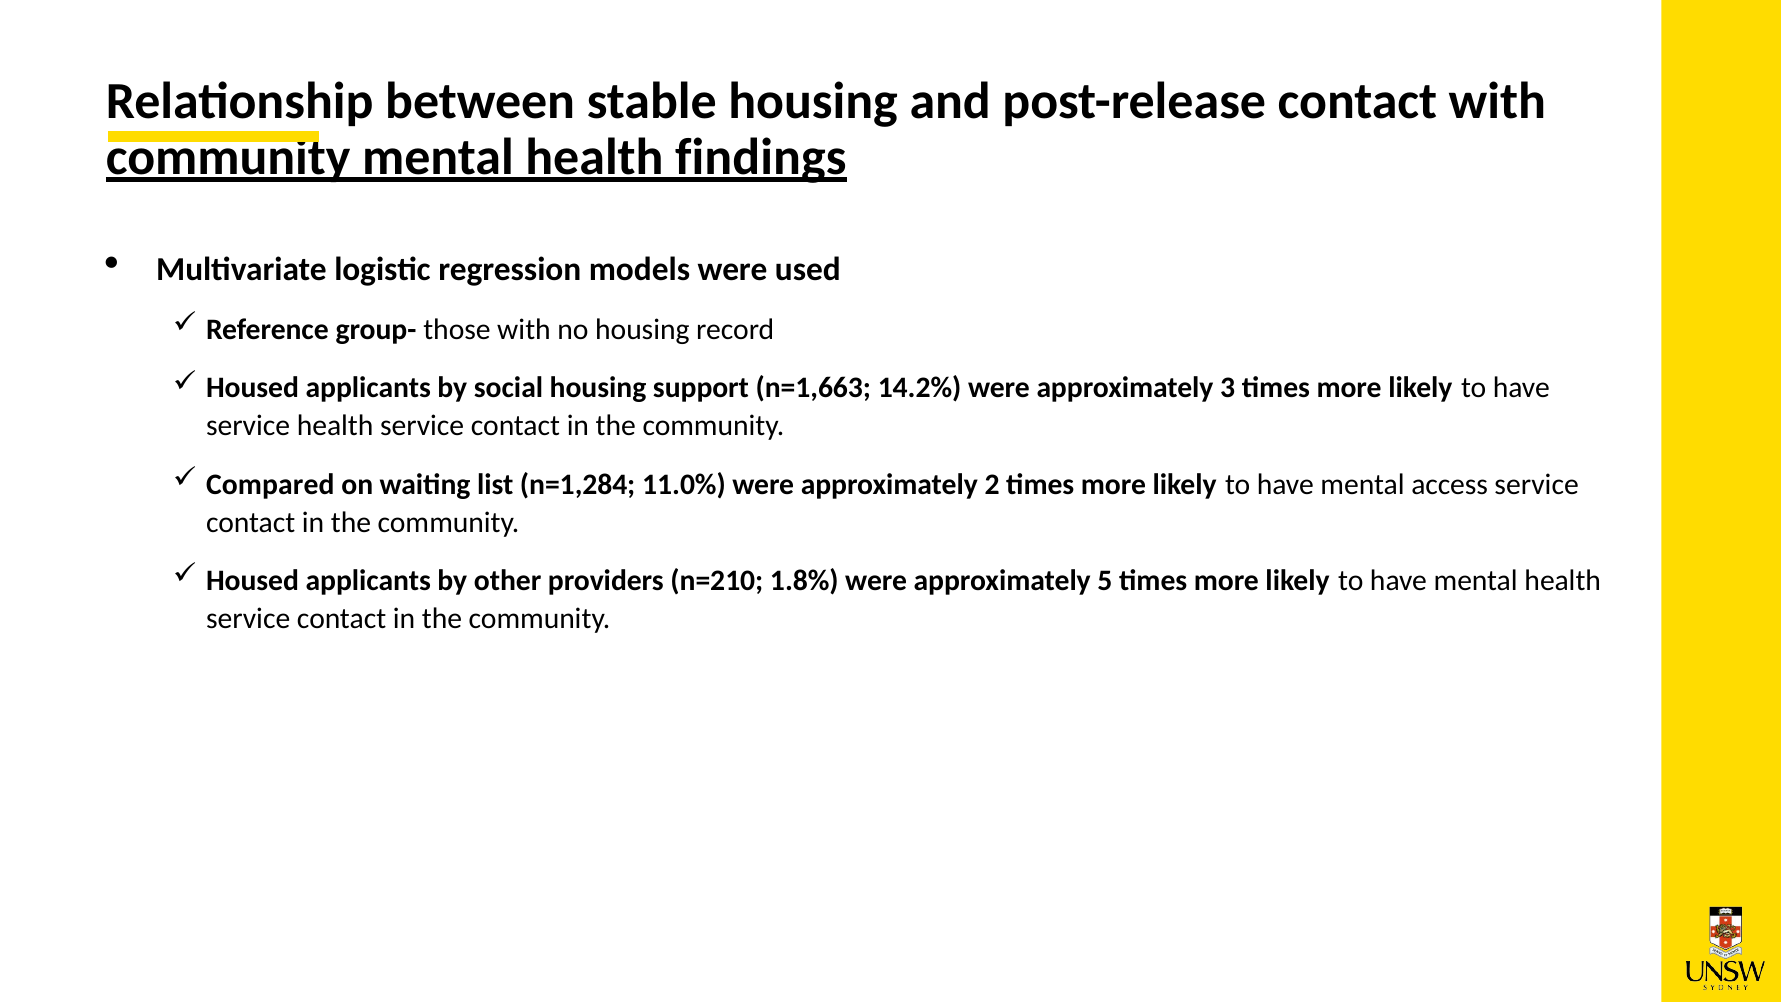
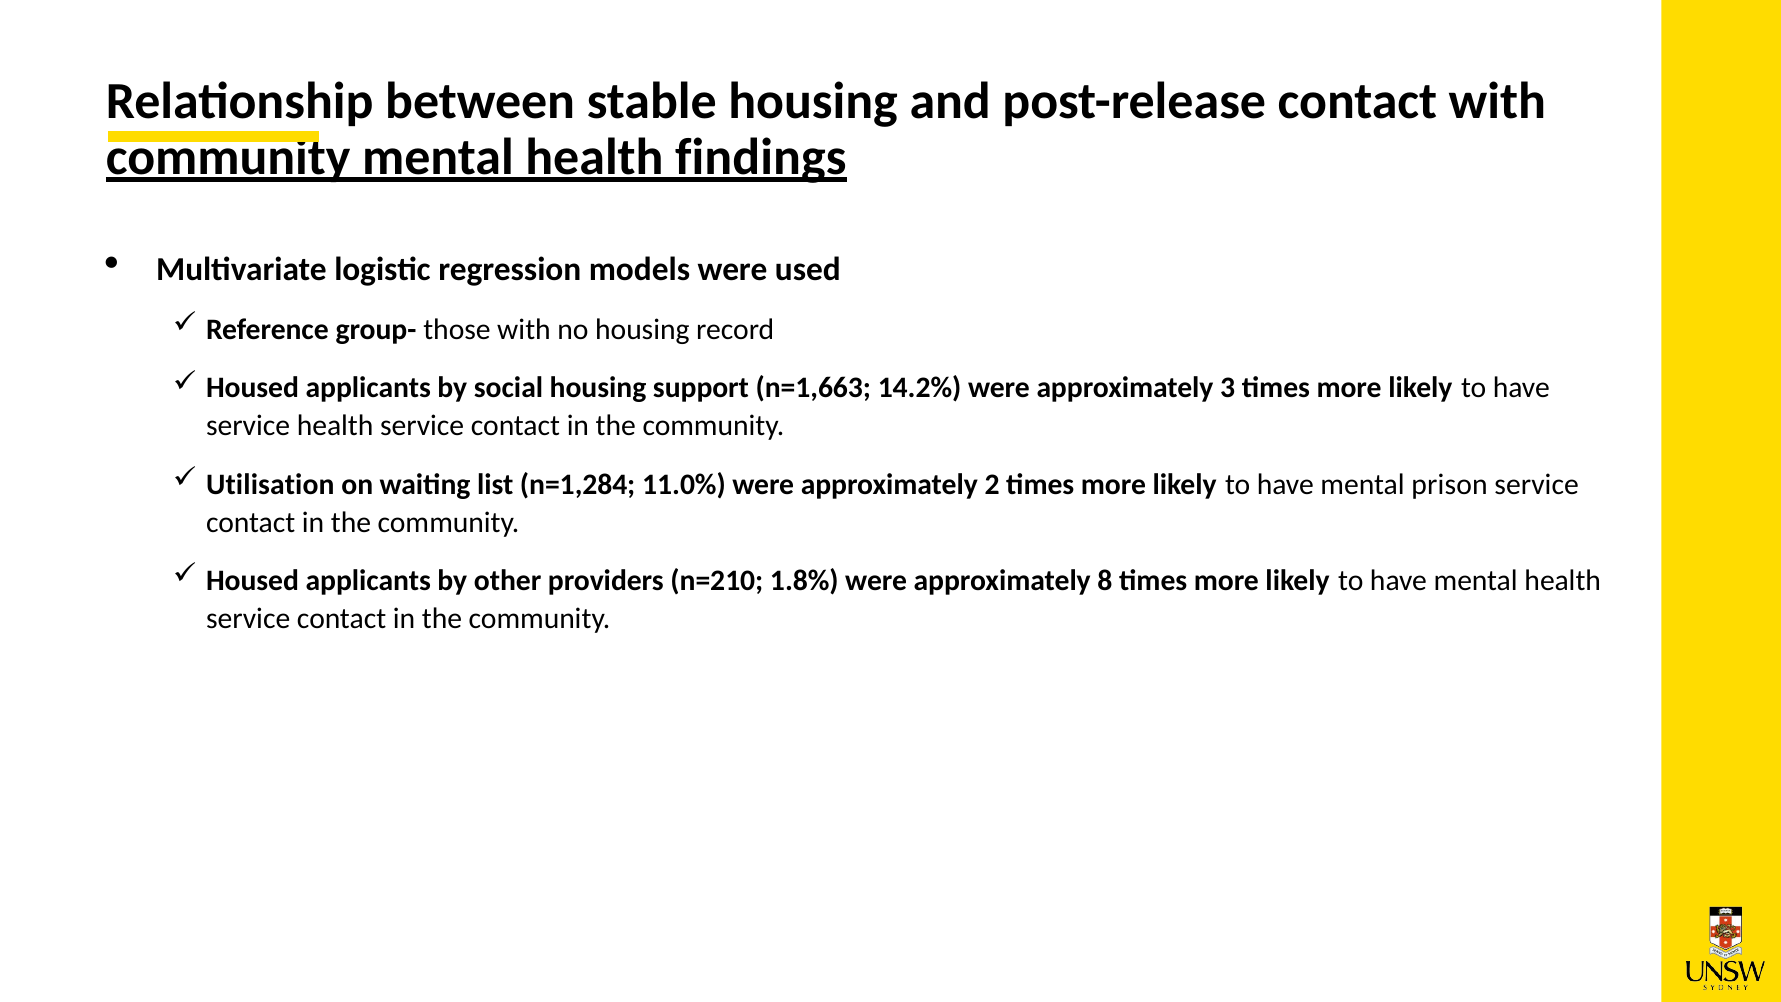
Compared: Compared -> Utilisation (270, 484)
access: access -> prison (1449, 484)
5: 5 -> 8 (1105, 581)
